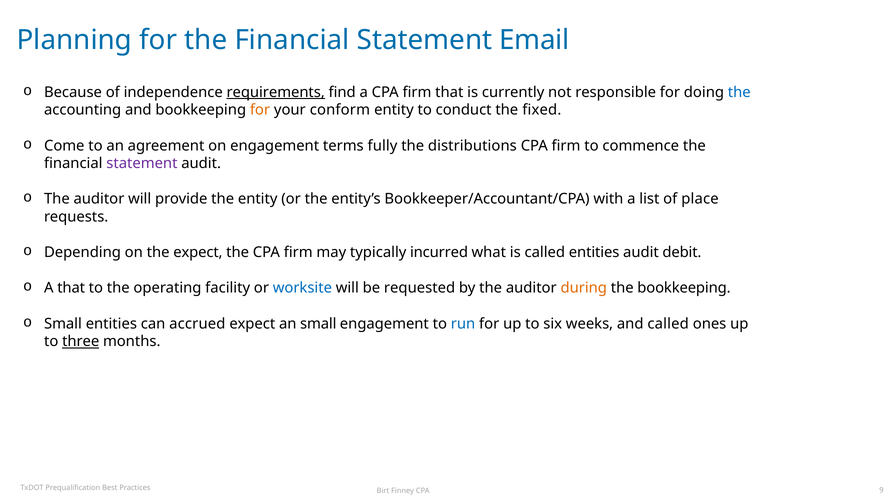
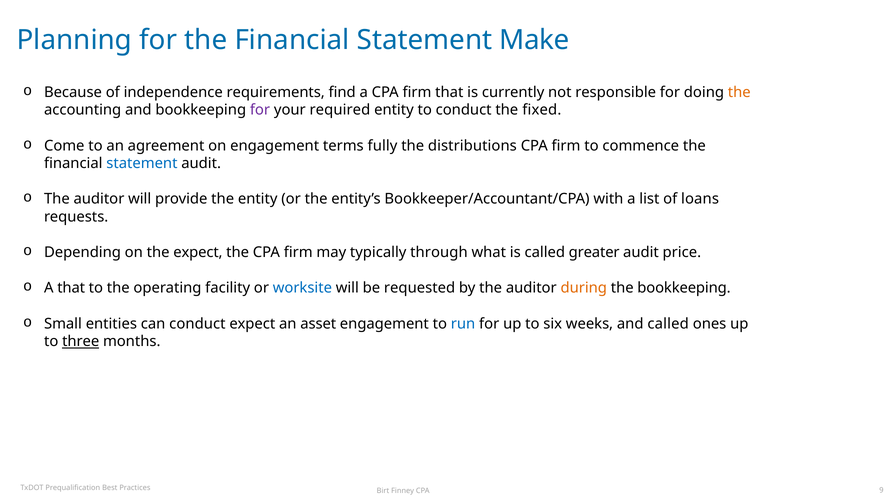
Email: Email -> Make (534, 40)
requirements underline: present -> none (276, 92)
the colour: blue -> orange (739, 92)
for colour: orange -> purple (260, 110)
conform: conform -> required (340, 110)
statement colour: purple -> blue (142, 164)
place: place -> loans (700, 199)
incurred: incurred -> through (439, 253)
called entities: entities -> greater (594, 253)
debit: debit -> price (682, 253)
can accrued: accrued -> conduct (197, 324)
an small: small -> asset (318, 324)
